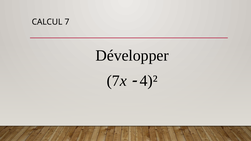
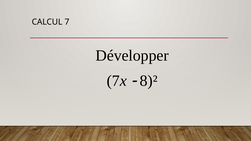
4)²: 4)² -> 8)² (149, 81)
